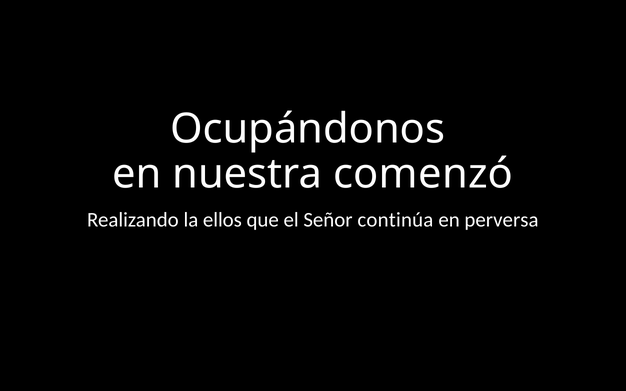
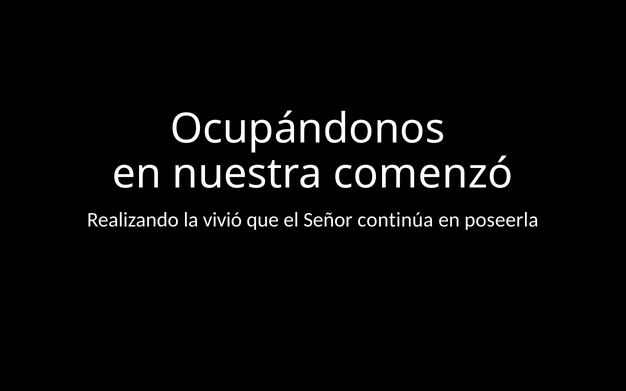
ellos: ellos -> vivió (222, 220)
perversa: perversa -> poseerla (501, 220)
